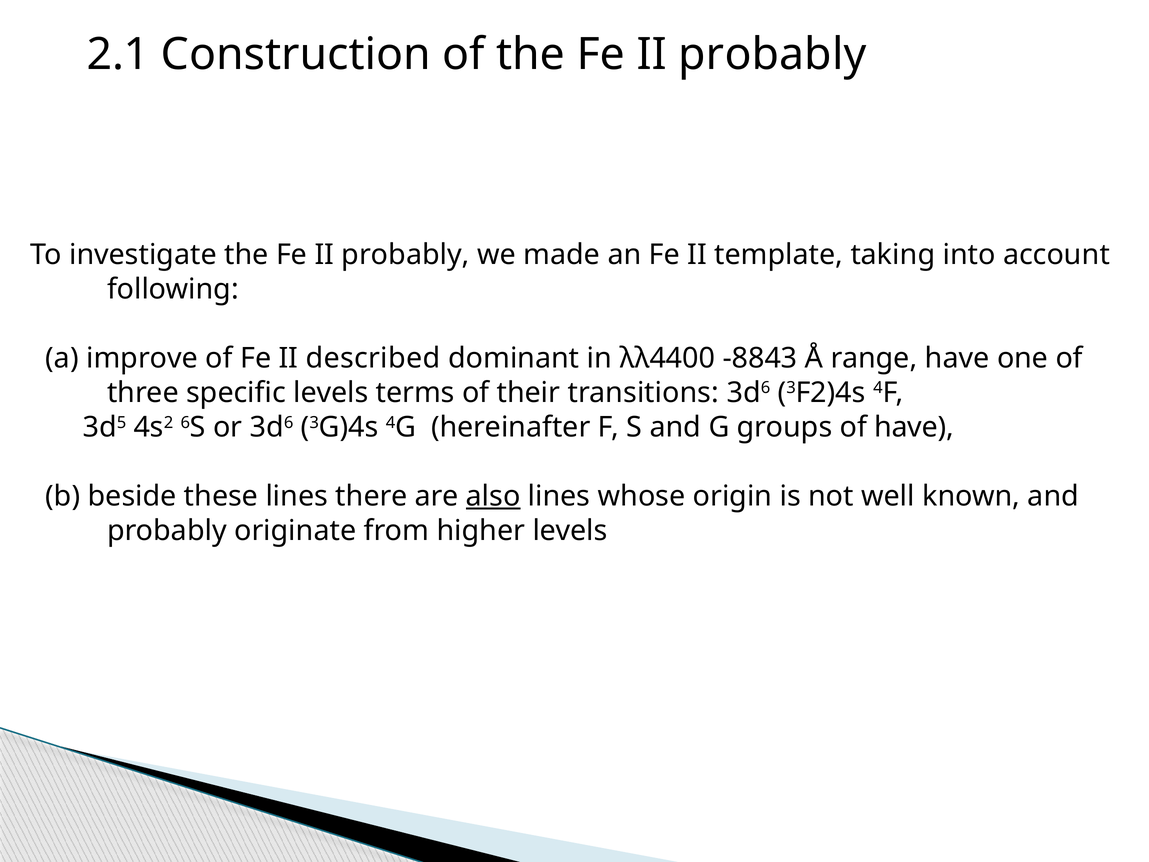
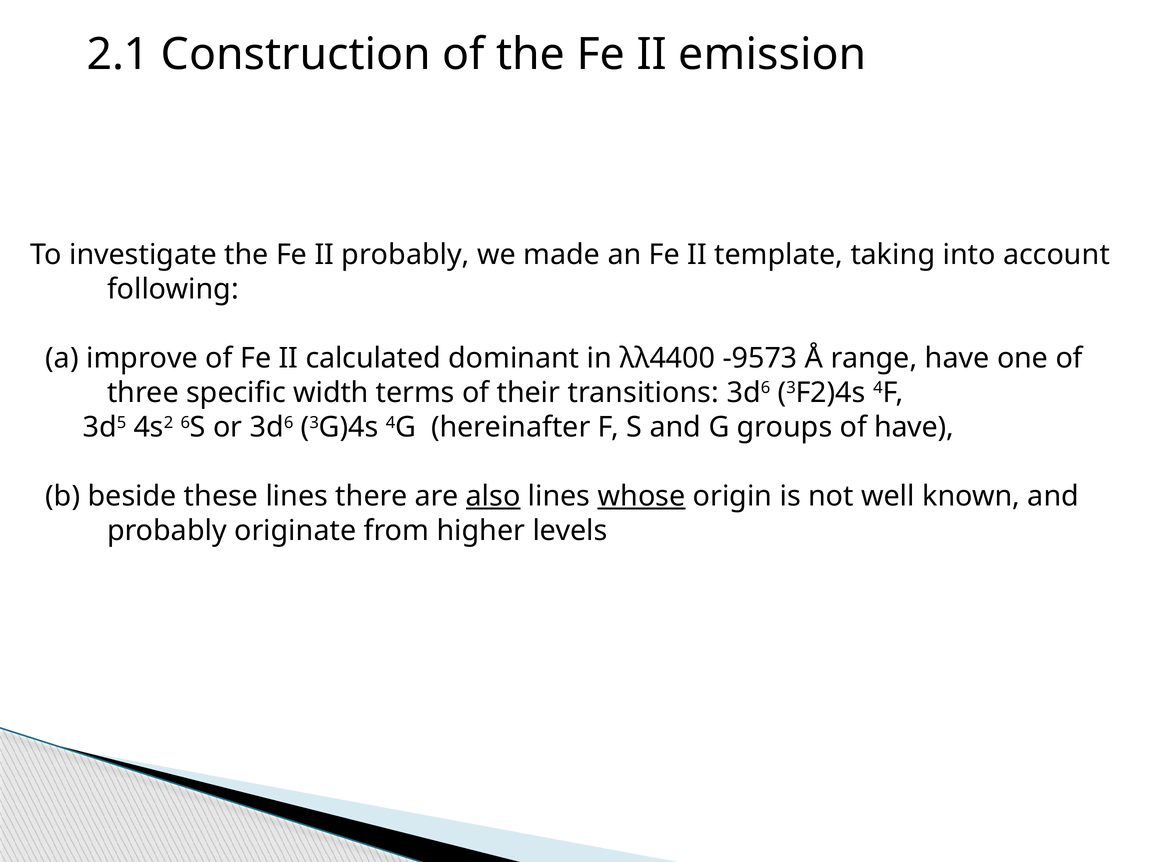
probably: probably -> emission (772, 55)
described: described -> calculated (373, 358)
-8843: -8843 -> -9573 (760, 358)
specific levels: levels -> width (331, 393)
whose underline: none -> present (642, 496)
